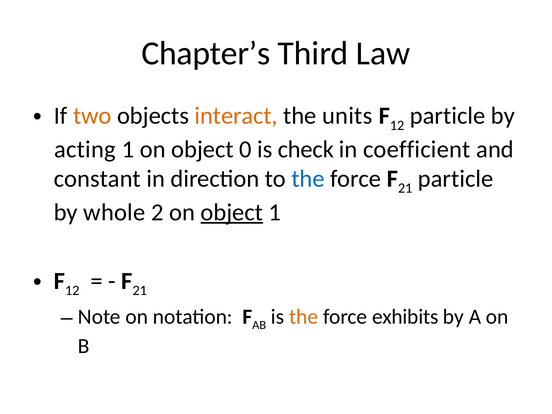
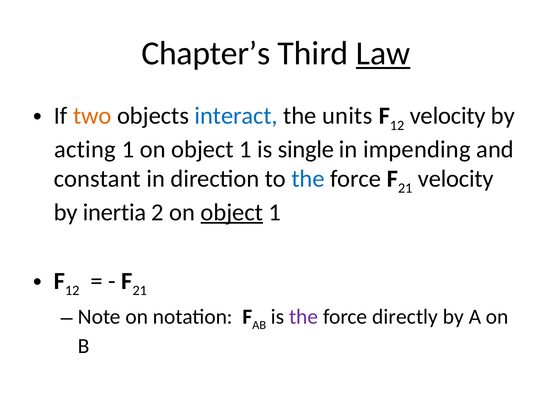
Law underline: none -> present (383, 53)
interact colour: orange -> blue (236, 116)
particle: particle -> velocity (448, 116)
1 on object 0: 0 -> 1 (246, 149)
check: check -> single (306, 149)
coefficient: coefficient -> impending (417, 149)
particle: particle -> velocity (456, 179)
whole: whole -> inertia (115, 212)
the colour: orange -> purple (304, 317)
exhibits: exhibits -> directly (405, 317)
